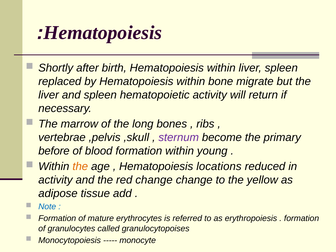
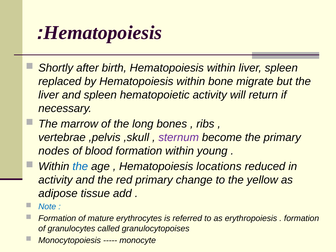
before: before -> nodes (54, 151)
the colour: orange -> blue (80, 167)
red change: change -> primary (154, 180)
